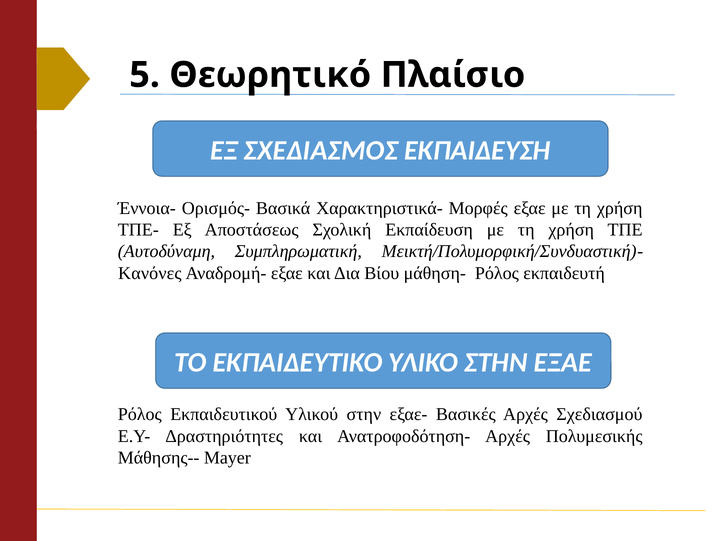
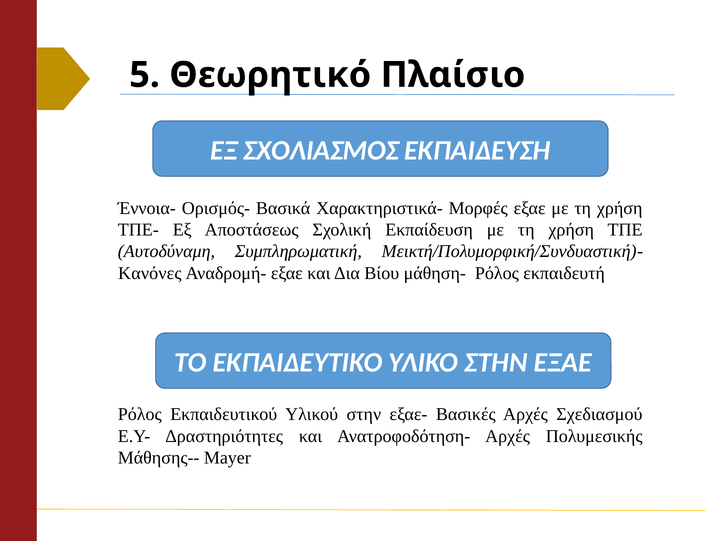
ΣΧΕΔΙΑΣΜΟΣ: ΣΧΕΔΙΑΣΜΟΣ -> ΣΧΟΛΙΑΣΜΟΣ (321, 150)
